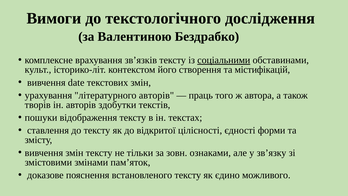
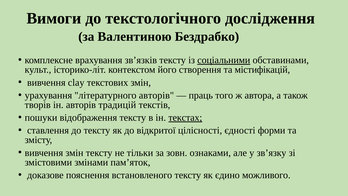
date: date -> clay (76, 82)
здобутки: здобутки -> традицій (117, 105)
текстах underline: none -> present (185, 118)
